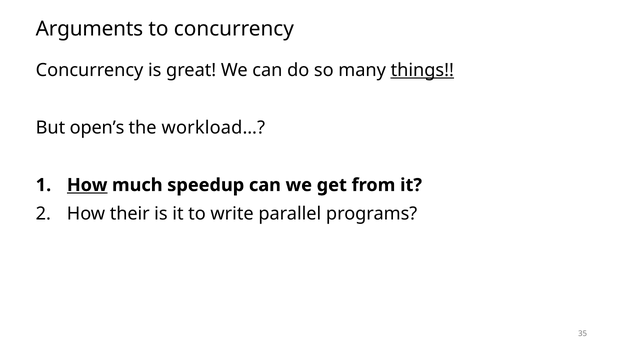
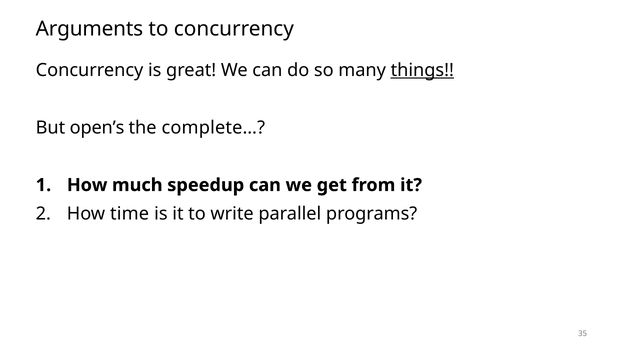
workload…: workload… -> complete… (213, 128)
How underline: present -> none (87, 185)
their: their -> time (130, 214)
